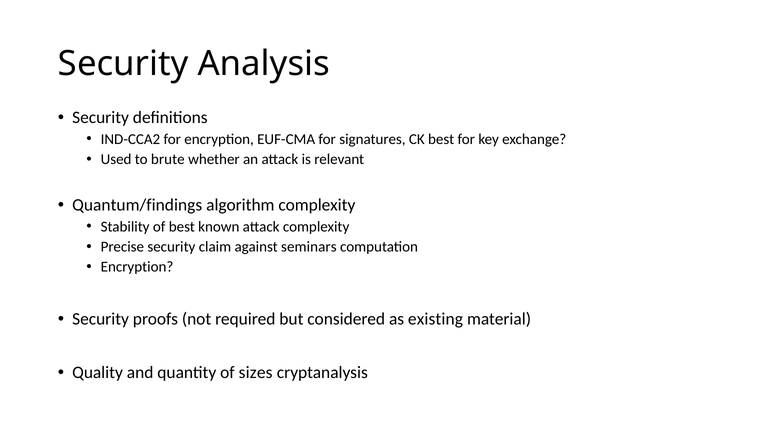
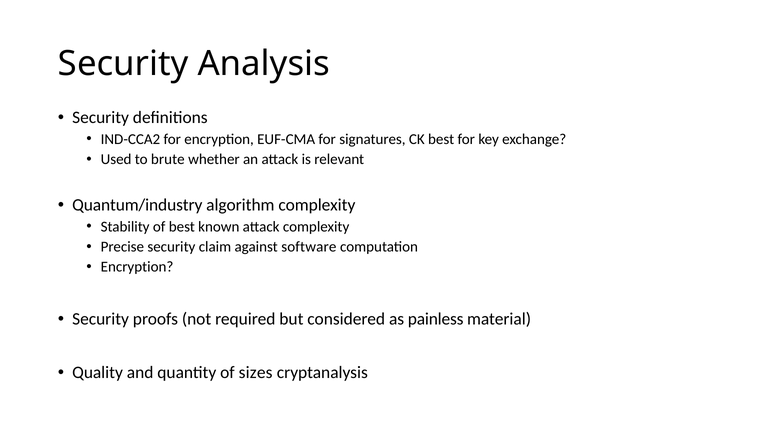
Quantum/findings: Quantum/findings -> Quantum/industry (137, 205)
seminars: seminars -> software (309, 247)
existing: existing -> painless (436, 319)
